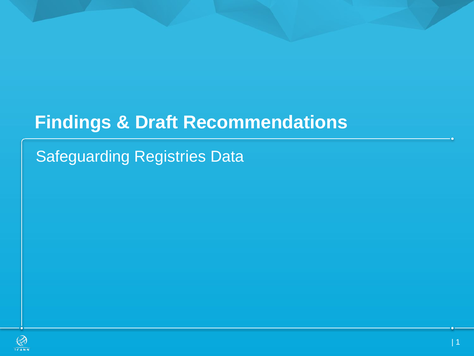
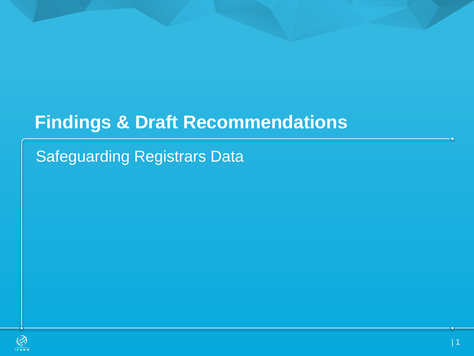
Registries: Registries -> Registrars (170, 156)
